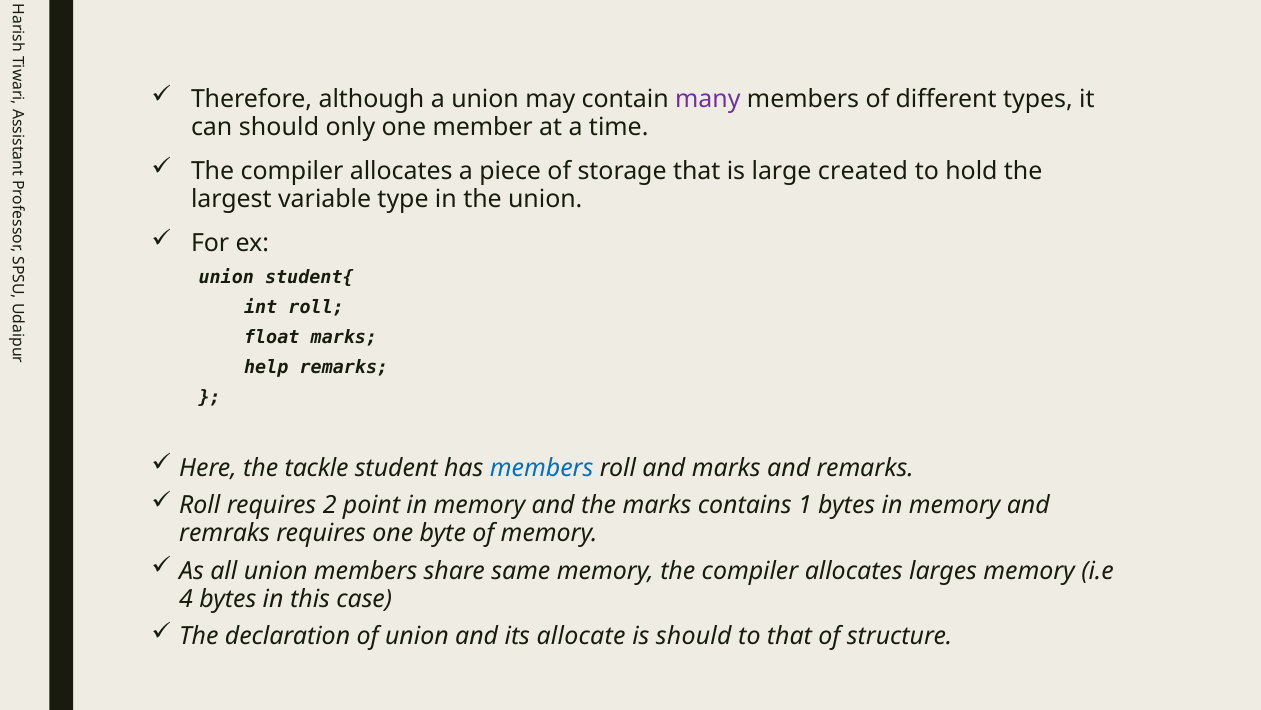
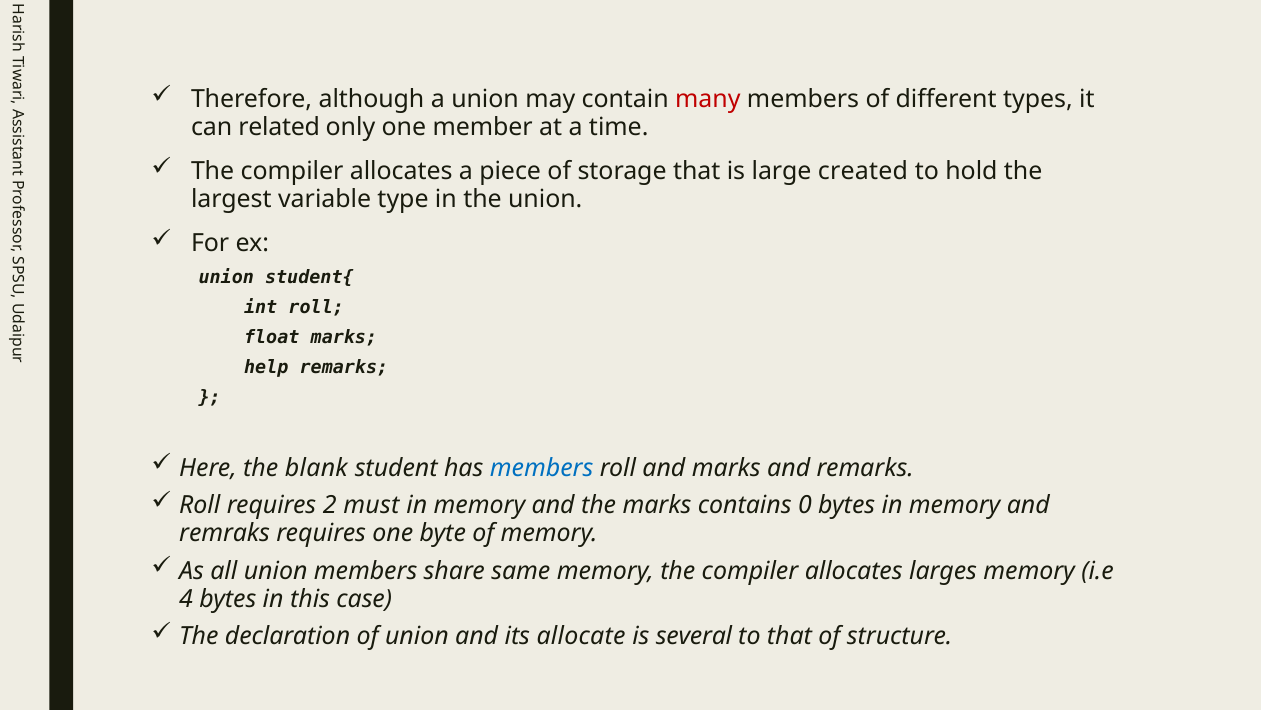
many colour: purple -> red (708, 99)
can should: should -> related (279, 127)
tackle: tackle -> blank (316, 468)
point: point -> must (371, 505)
1: 1 -> 0 (805, 505)
is should: should -> several (694, 636)
